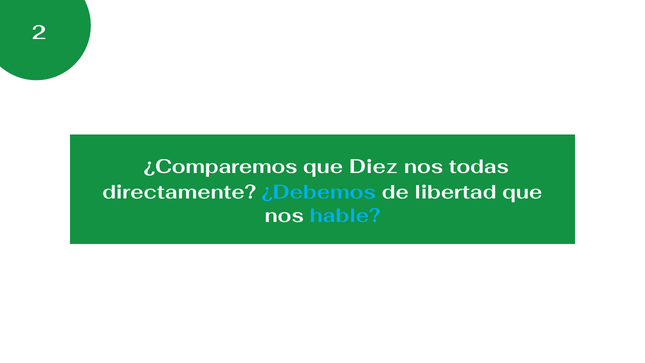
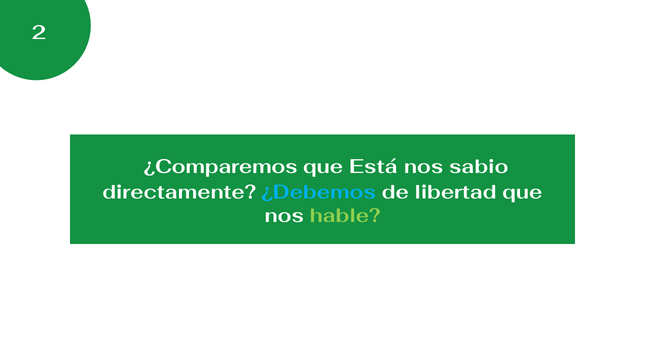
Diez: Diez -> Está (373, 167)
todas: todas -> sabio (479, 167)
hable colour: light blue -> light green (345, 216)
